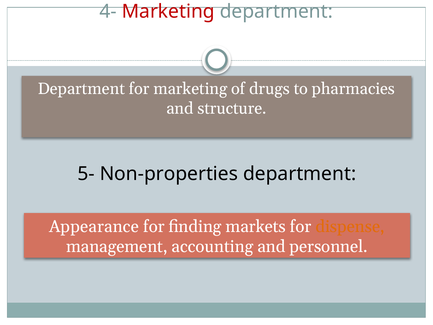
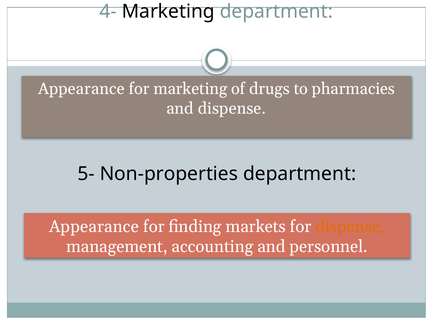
Marketing colour: red -> black (168, 11)
Department: Department -> Appearance (81, 89)
and structure: structure -> dispense (232, 108)
